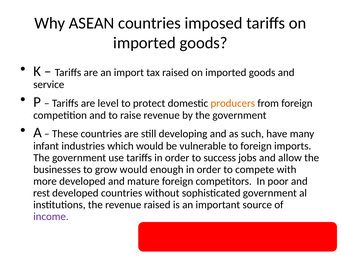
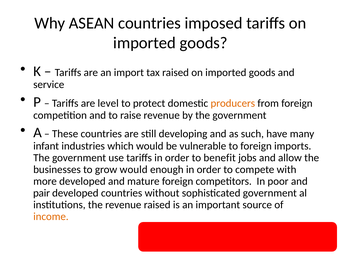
success: success -> benefit (220, 158)
rest: rest -> pair (42, 193)
income colour: purple -> orange (51, 216)
